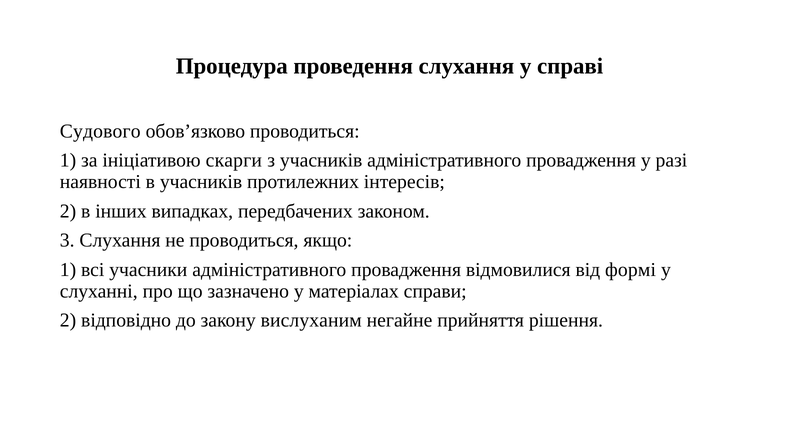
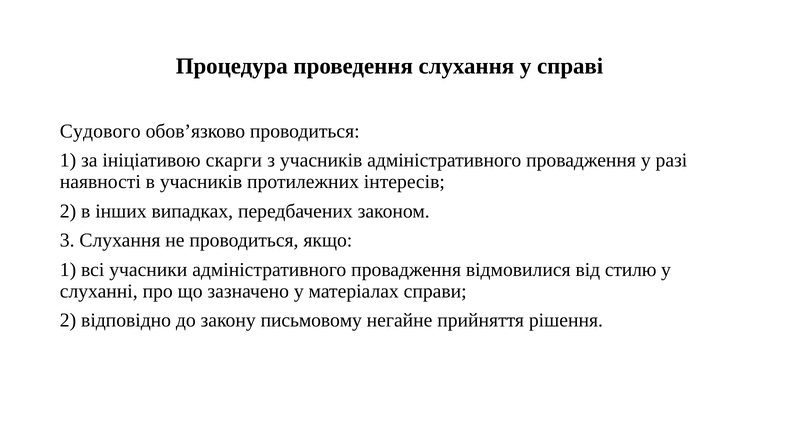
формі: формі -> стилю (631, 270)
вислуханим: вислуханим -> письмовому (311, 320)
